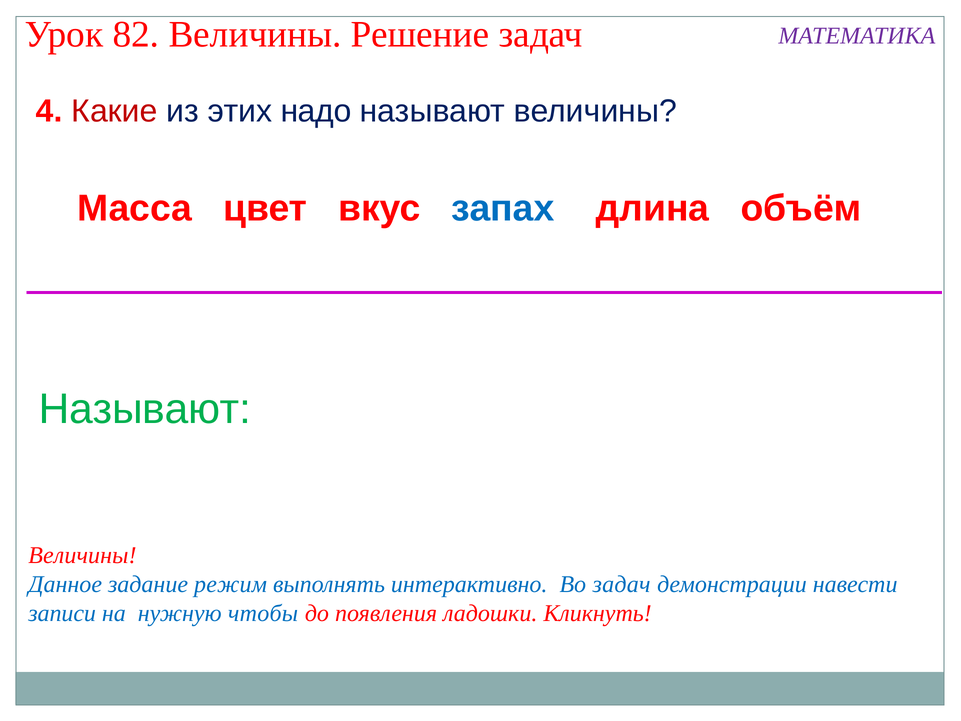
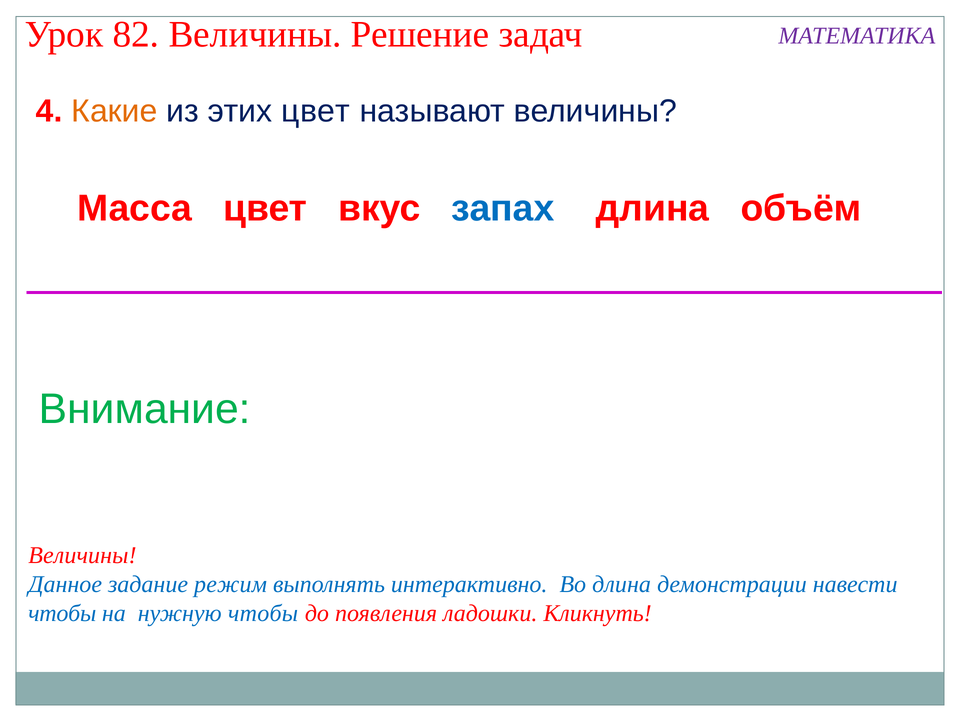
Какие colour: red -> orange (115, 111)
этих надо: надо -> цвет (316, 111)
Называют: Называют -> Внимание (145, 409)
Во задач: задач -> длина (622, 584)
записи: записи -> чтобы (62, 613)
